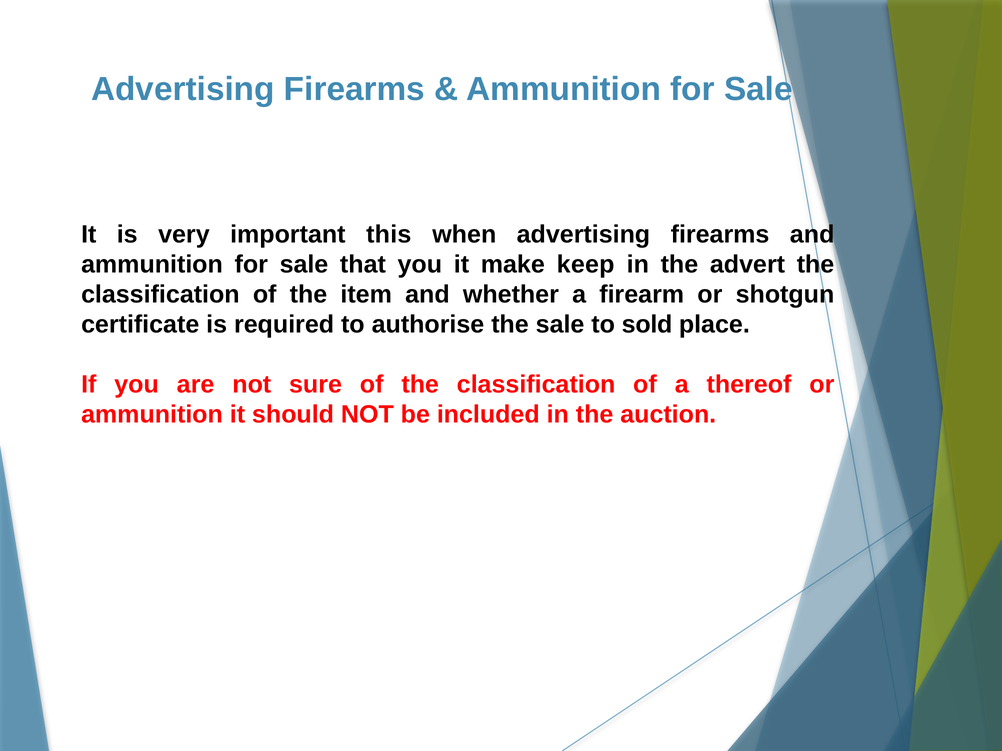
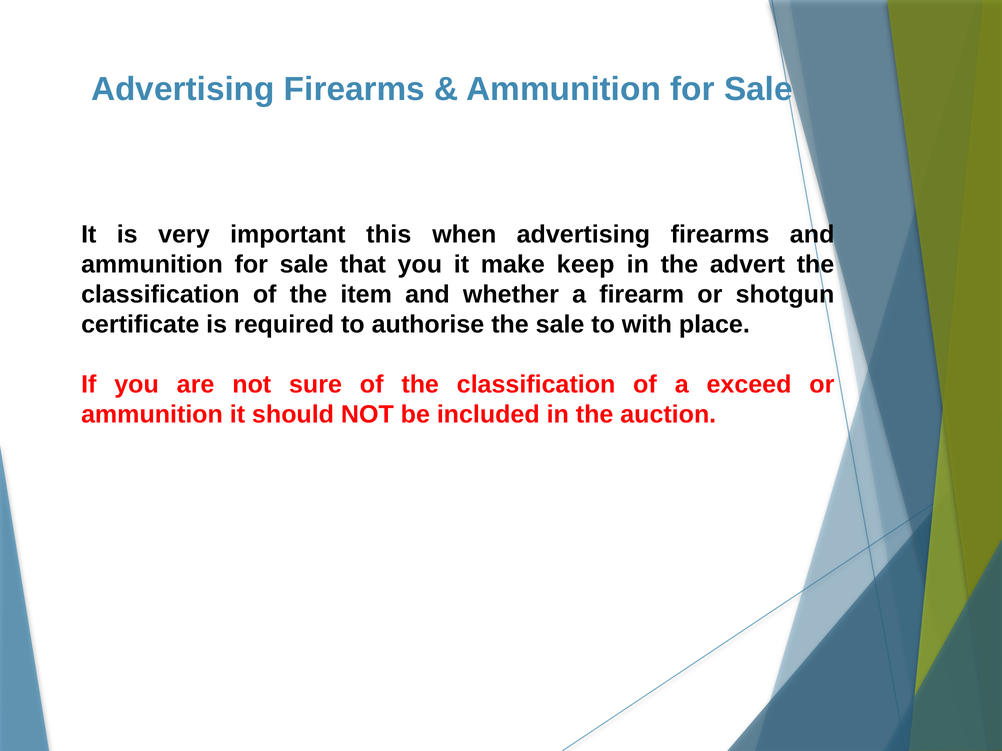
sold: sold -> with (647, 325)
thereof: thereof -> exceed (749, 385)
